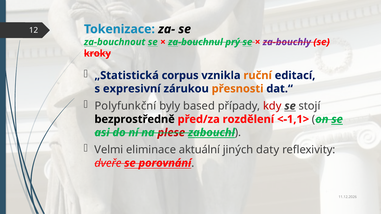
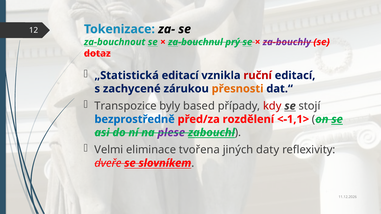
kroky: kroky -> dotaz (97, 54)
„Statistická corpus: corpus -> editací (180, 76)
ruční colour: orange -> red (258, 76)
expresivní: expresivní -> zachycené (132, 89)
Polyfunkční: Polyfunkční -> Transpozice (126, 106)
bezprostředně colour: black -> blue (135, 119)
plese colour: red -> purple (171, 133)
aktuální: aktuální -> tvořena (199, 150)
porovnání: porovnání -> slovníkem (165, 163)
